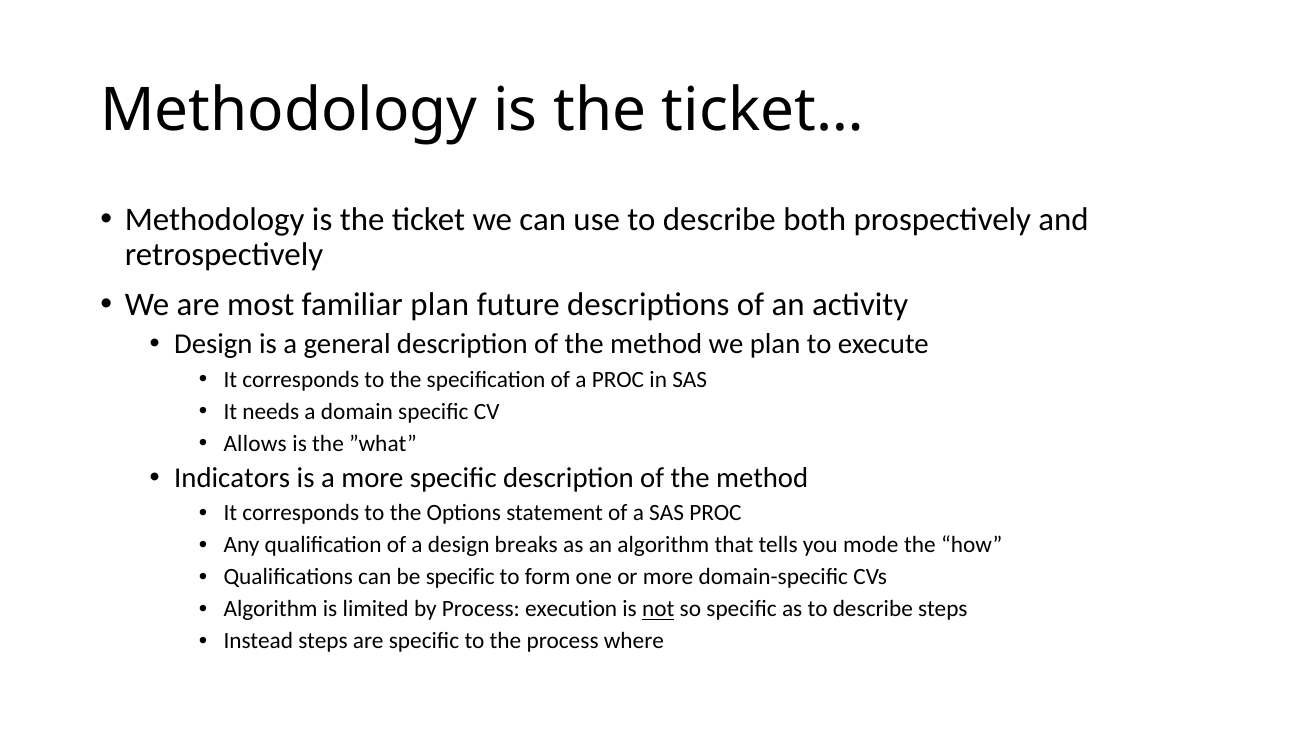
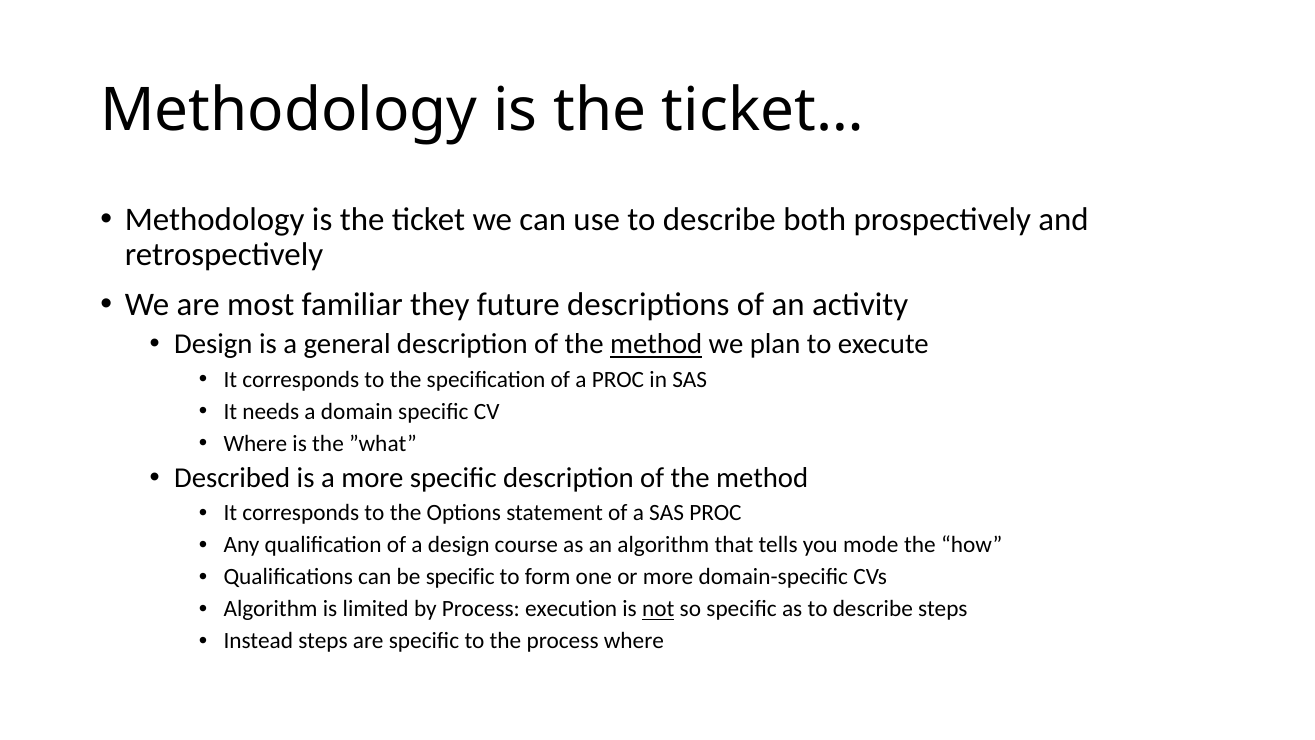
familiar plan: plan -> they (440, 304)
method underline: none -> present (656, 344)
Allows: Allows -> Where (255, 443)
Indicators: Indicators -> Described (232, 478)
breaks: breaks -> course (526, 545)
